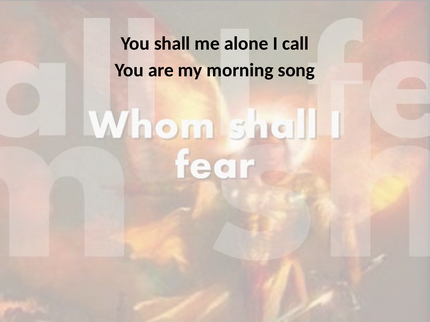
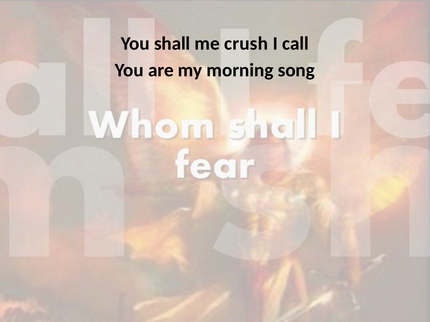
alone: alone -> crush (246, 44)
